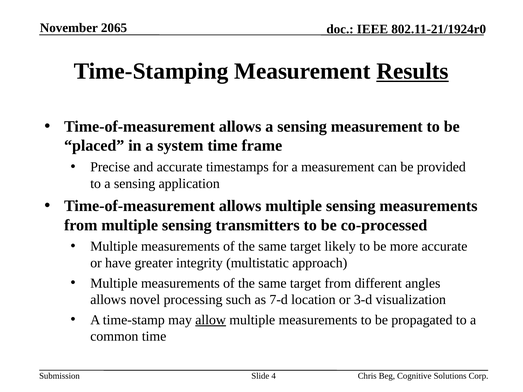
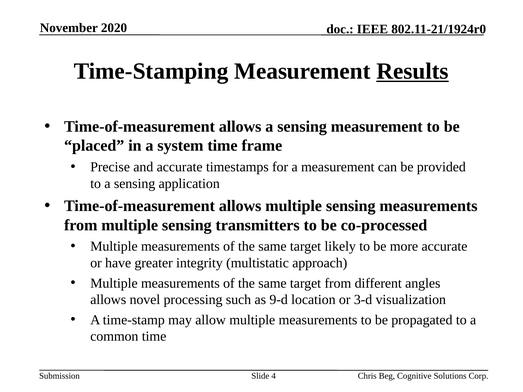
2065: 2065 -> 2020 (114, 28)
7-d: 7-d -> 9-d (279, 300)
allow underline: present -> none (211, 320)
